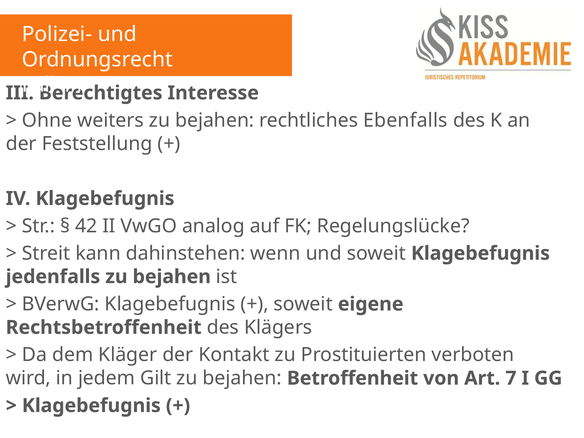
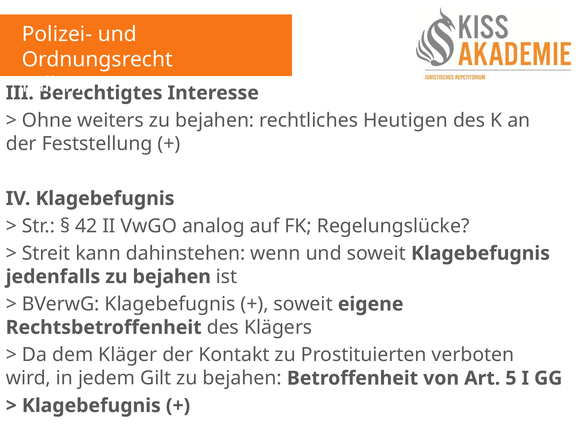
Ebenfalls: Ebenfalls -> Heutigen (405, 120)
7: 7 -> 5 (511, 378)
